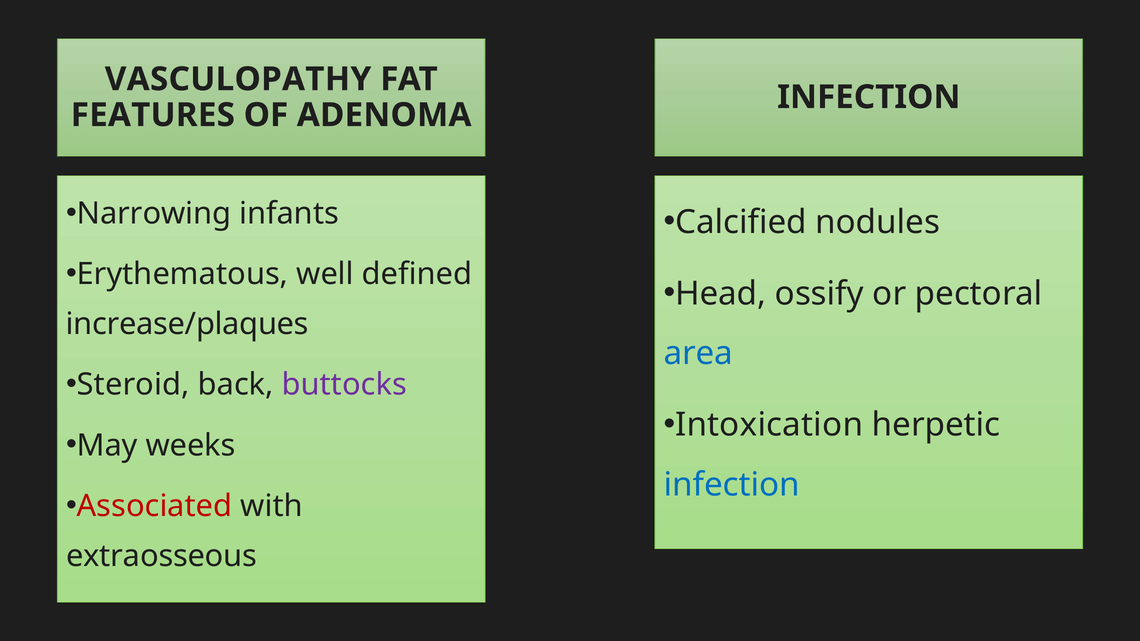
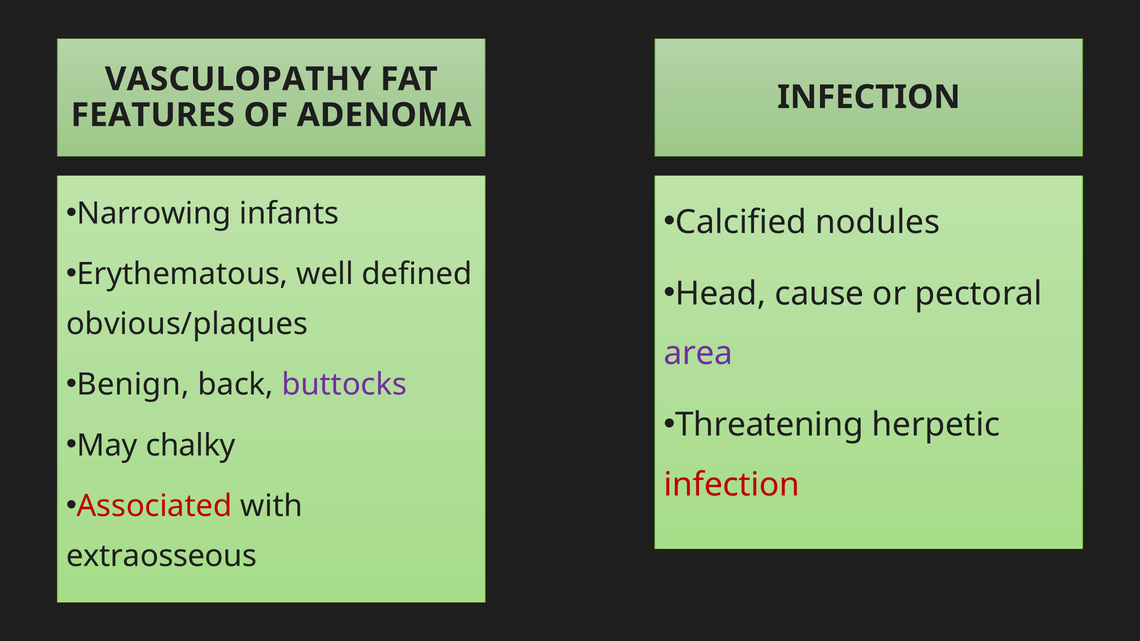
ossify: ossify -> cause (819, 294)
increase/plaques: increase/plaques -> obvious/plaques (187, 324)
area colour: blue -> purple (698, 353)
Steroid: Steroid -> Benign (133, 385)
Intoxication: Intoxication -> Threatening (769, 425)
weeks: weeks -> chalky (191, 446)
infection colour: blue -> red (732, 485)
